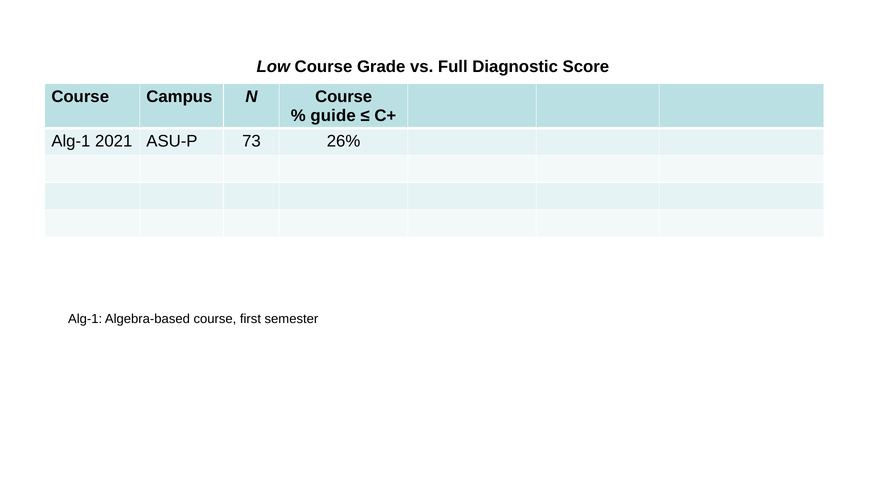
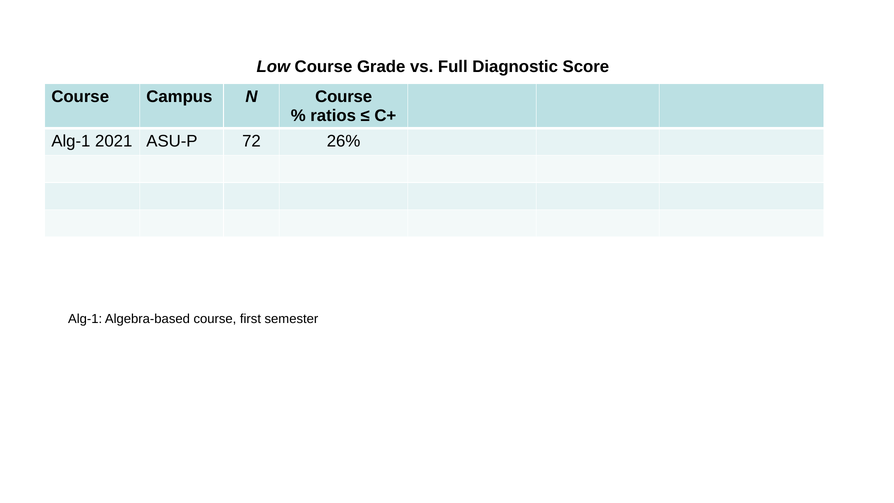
guide: guide -> ratios (333, 116)
73: 73 -> 72 (251, 141)
